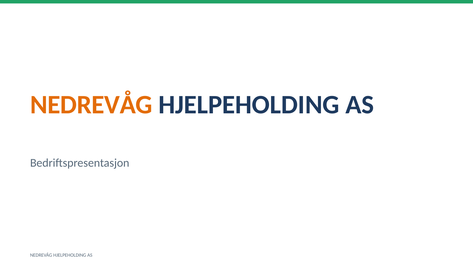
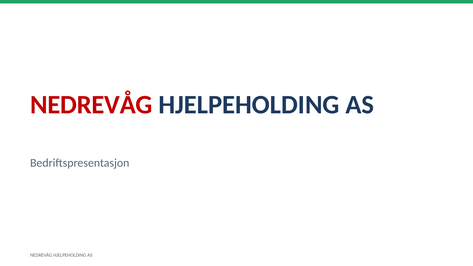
NEDREVÅG colour: orange -> red (91, 105)
